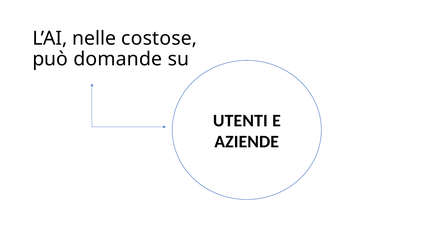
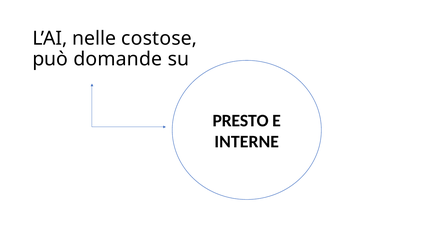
UTENTI: UTENTI -> PRESTO (241, 121)
AZIENDE: AZIENDE -> INTERNE (247, 142)
